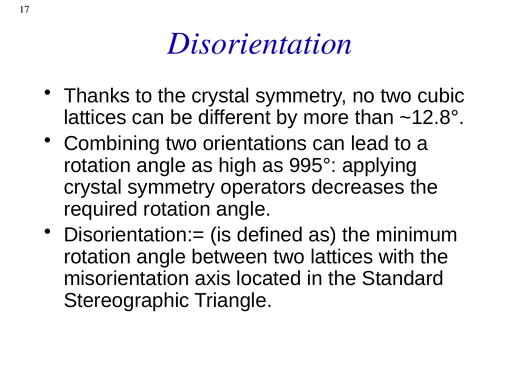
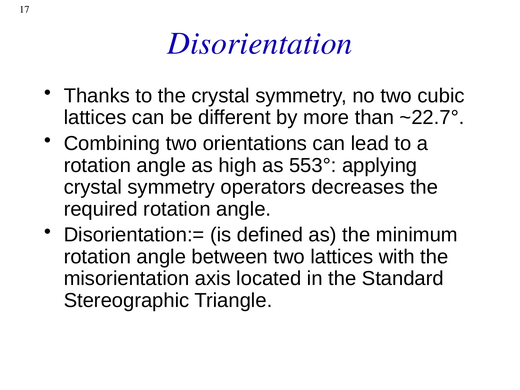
~12.8°: ~12.8° -> ~22.7° (432, 118)
995°: 995° -> 553° (313, 165)
